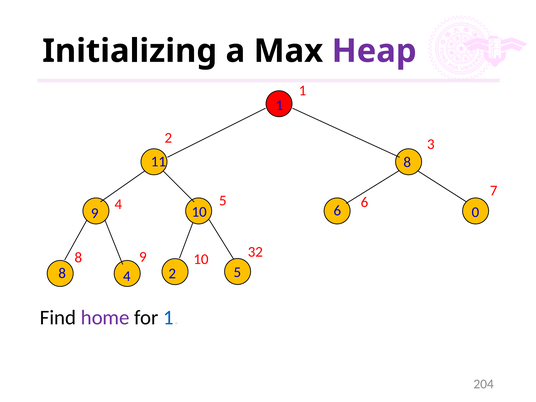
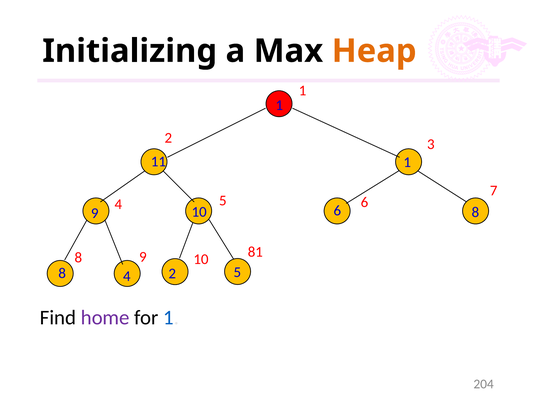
Heap colour: purple -> orange (374, 51)
11 8: 8 -> 1 (407, 162)
6 0: 0 -> 8 (475, 212)
32: 32 -> 81 (255, 252)
